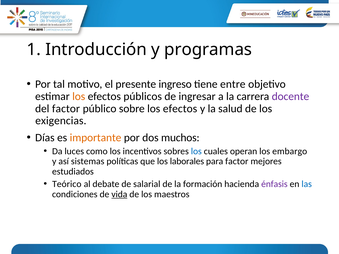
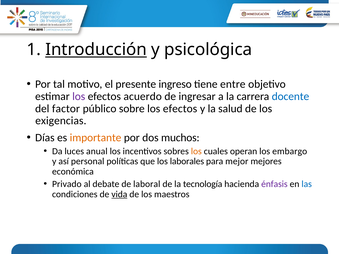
Introducción underline: none -> present (96, 50)
programas: programas -> psicológica (208, 50)
los colour: orange -> purple (79, 96)
públicos: públicos -> acuerdo (143, 96)
docente colour: purple -> blue (290, 96)
como: como -> anual (97, 151)
los colour: blue -> orange (196, 151)
sistemas: sistemas -> personal (88, 162)
para factor: factor -> mejor (237, 162)
estudiados: estudiados -> económica (73, 172)
Teórico: Teórico -> Privado (67, 184)
salarial: salarial -> laboral (147, 184)
formación: formación -> tecnología (203, 184)
